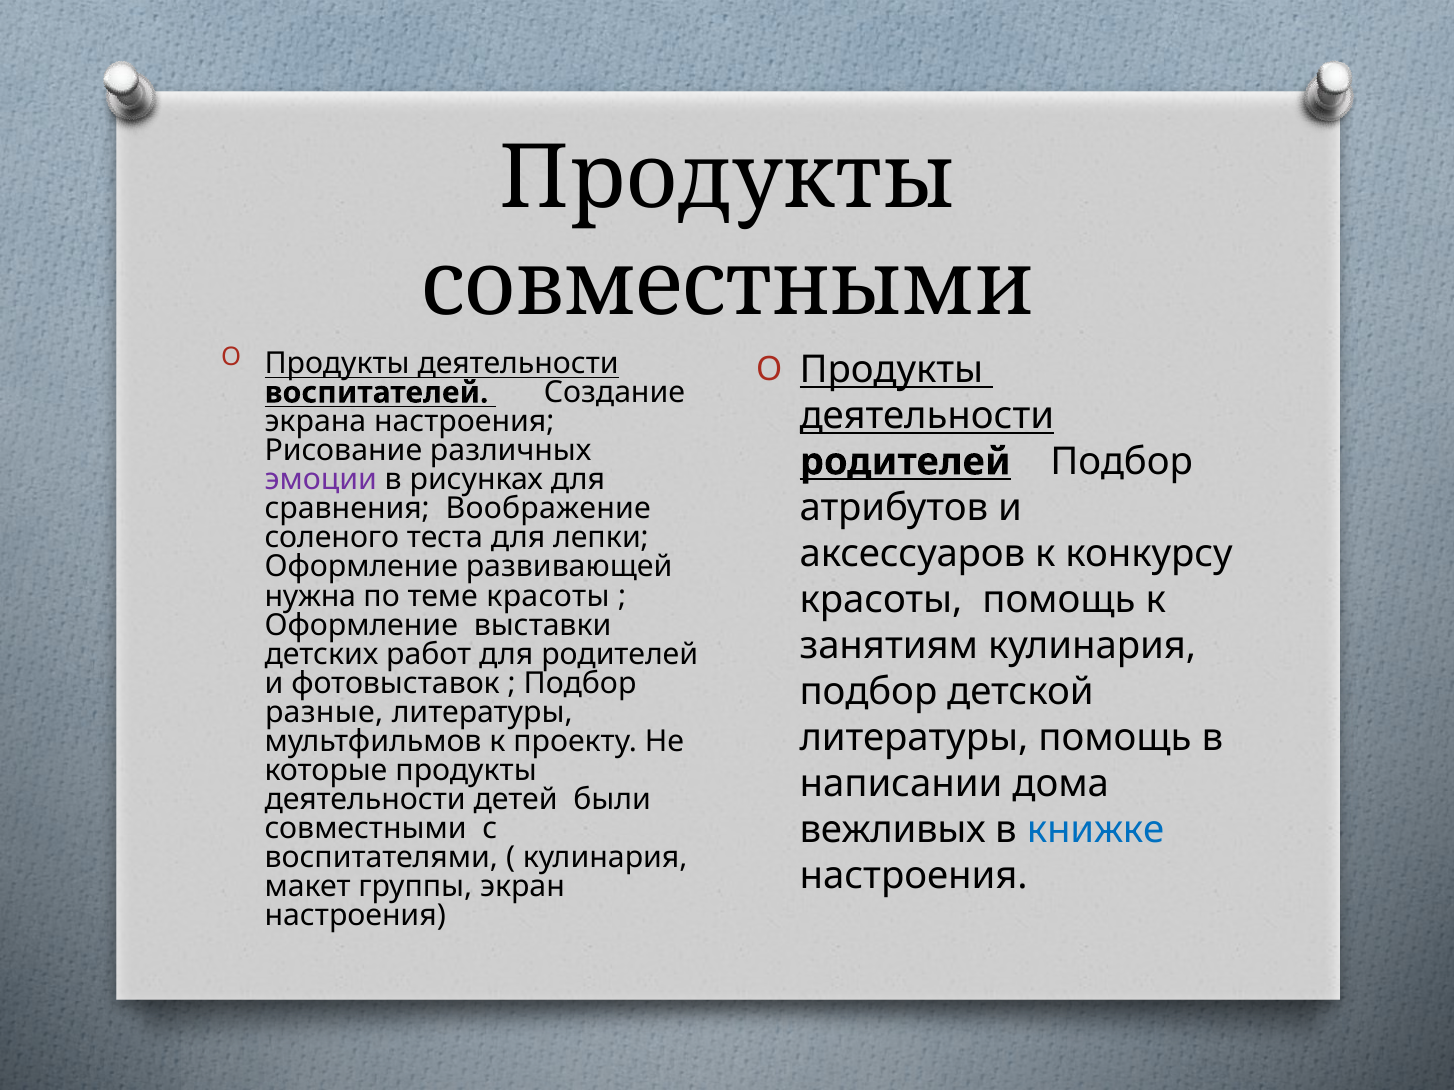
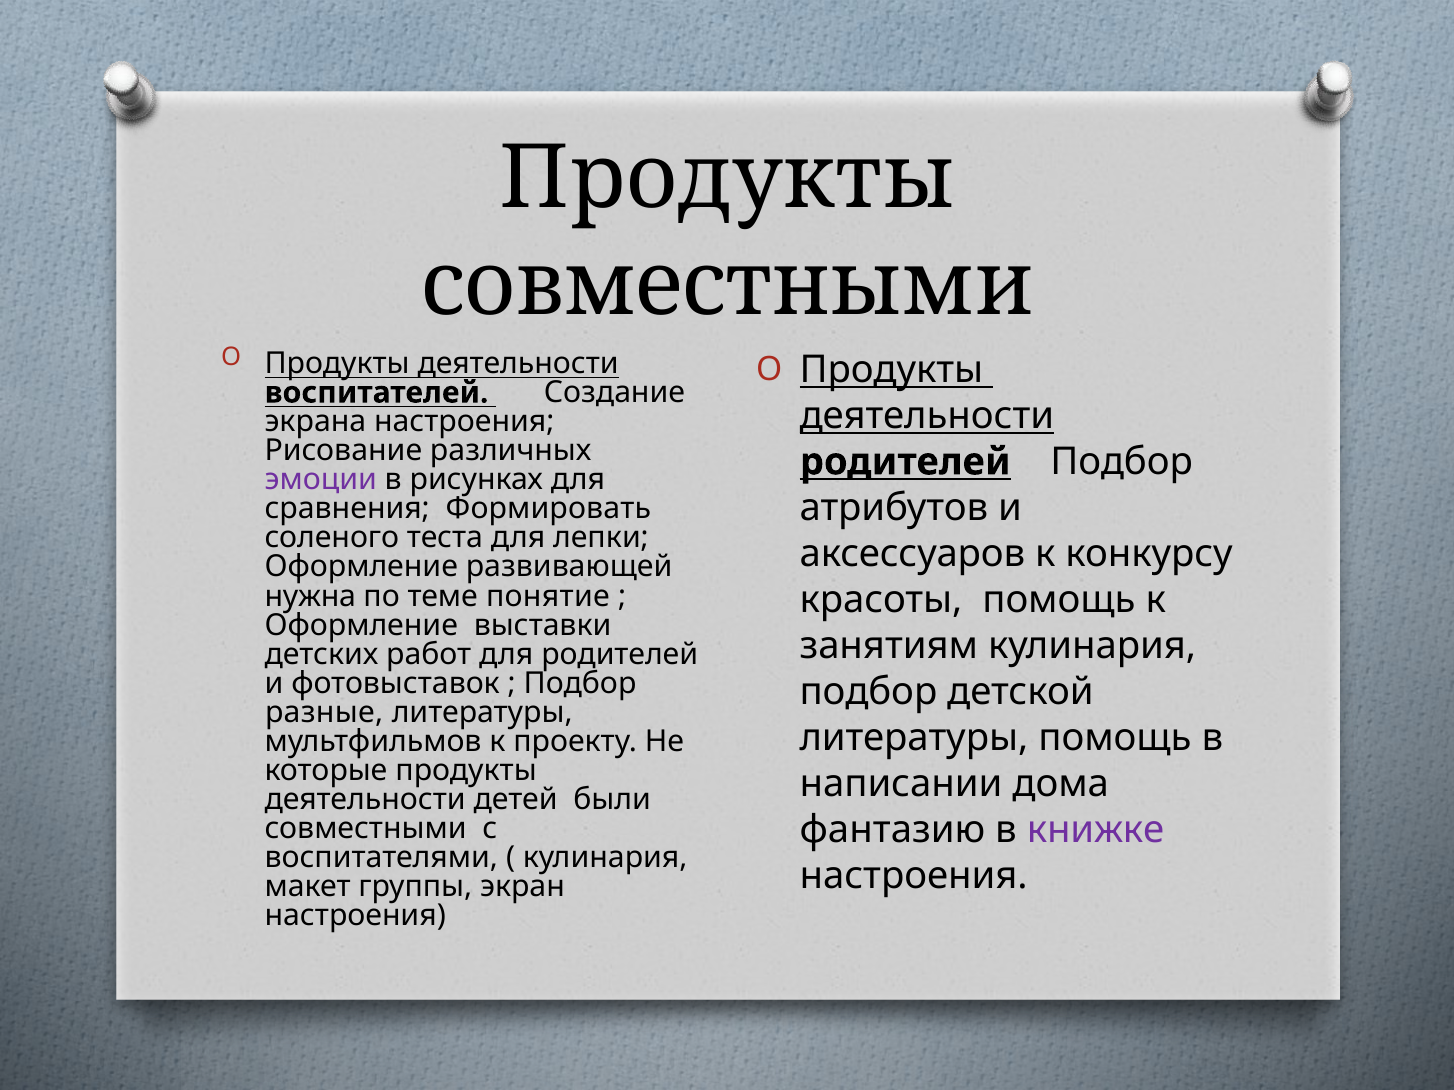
Воображение: Воображение -> Формировать (548, 509)
теме красоты: красоты -> понятие (548, 596)
вежливых: вежливых -> фантазию (893, 830)
книжке colour: blue -> purple (1096, 830)
